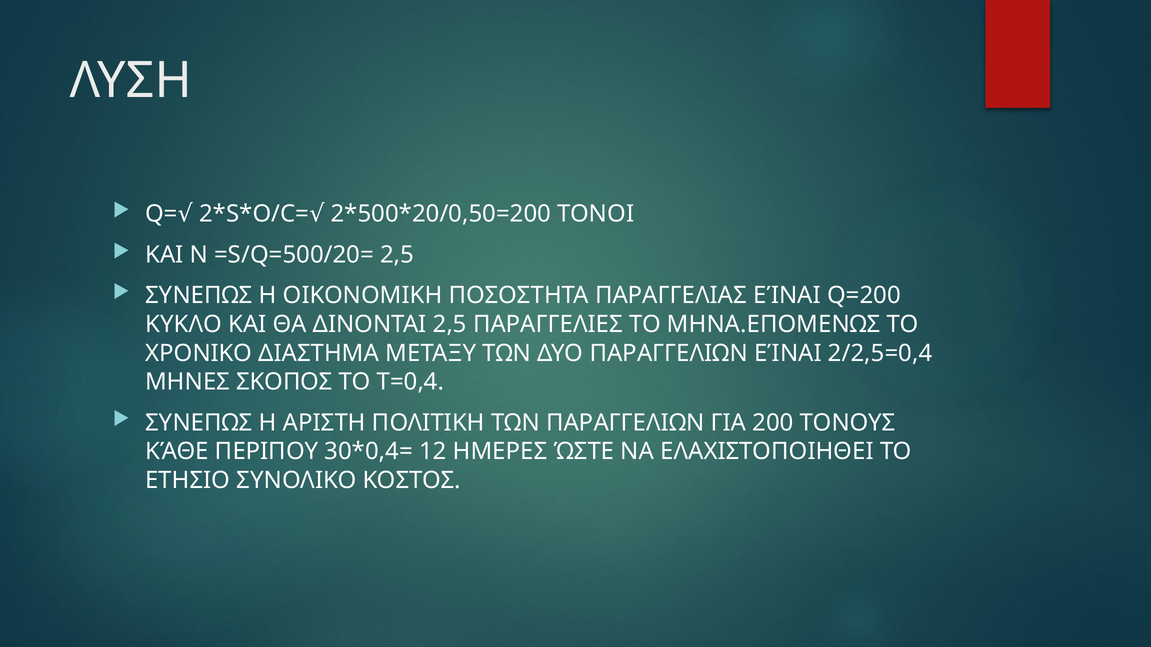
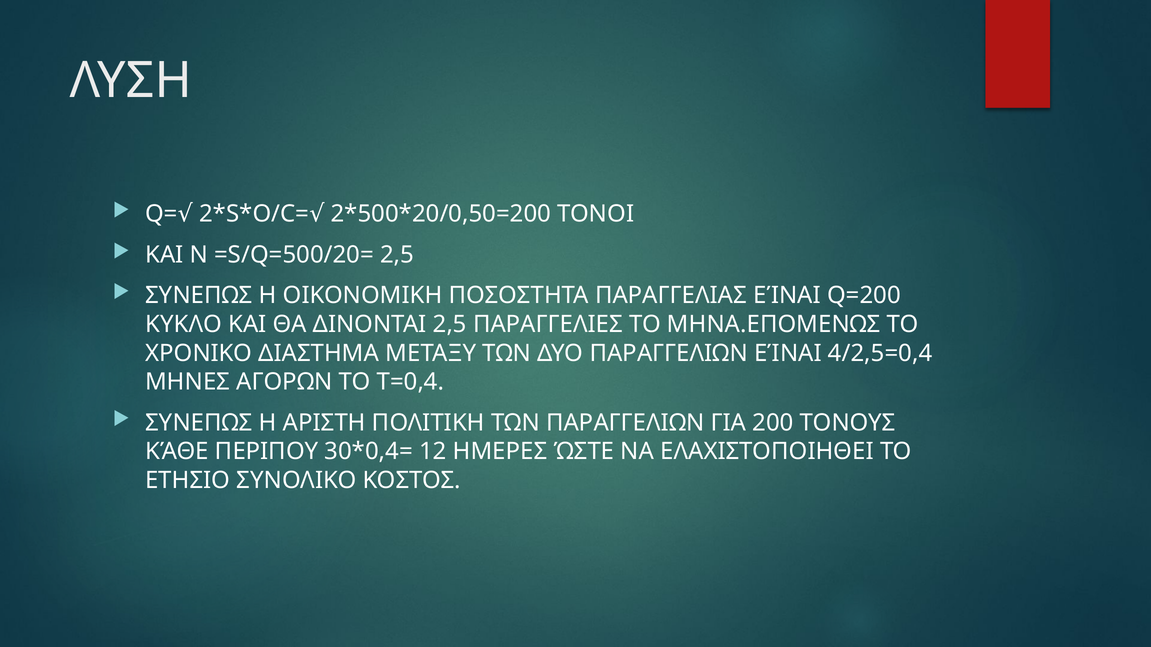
2/2,5=0,4: 2/2,5=0,4 -> 4/2,5=0,4 (880, 353)
ΣΚΟΠΟΣ: ΣΚΟΠΟΣ -> ΑΓΟΡΩΝ (284, 382)
